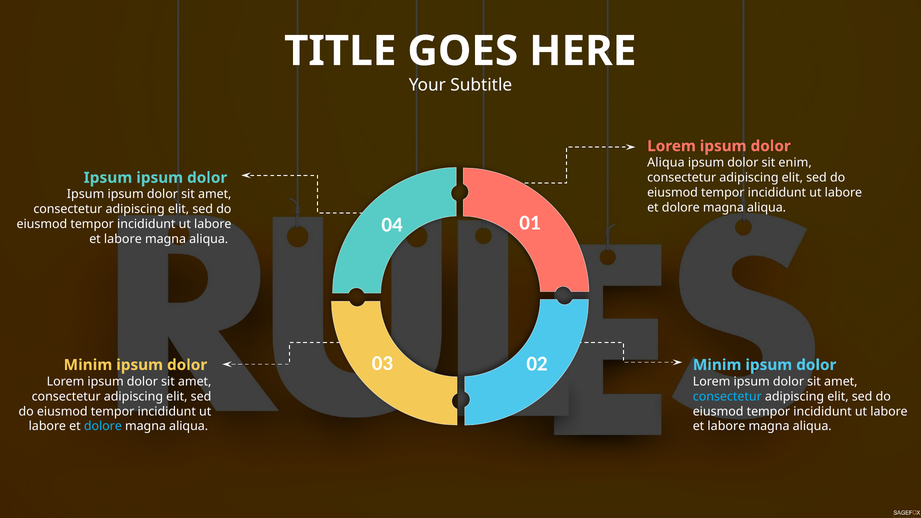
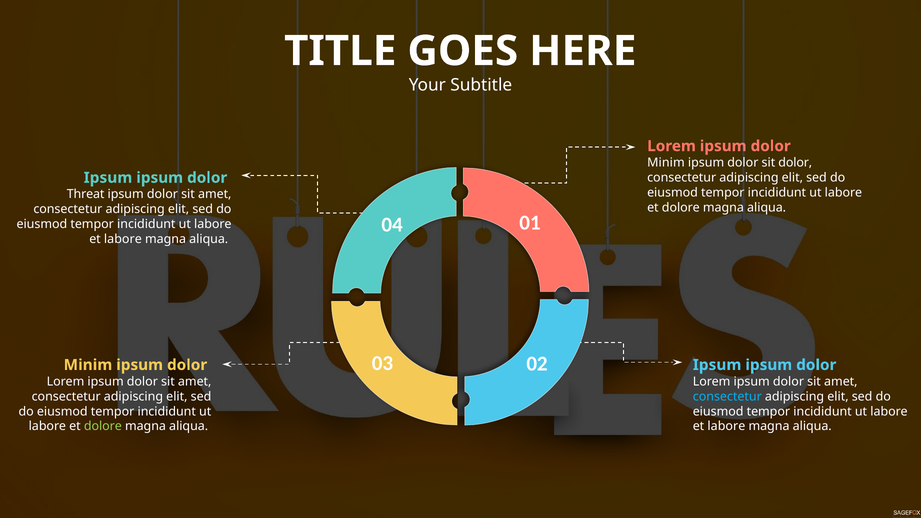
Aliqua: Aliqua -> Minim (666, 163)
sit enim: enim -> dolor (795, 163)
Ipsum: Ipsum -> Threat (86, 194)
Minim: Minim -> Ipsum (717, 365)
dolore colour: light blue -> light green (103, 426)
